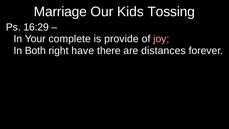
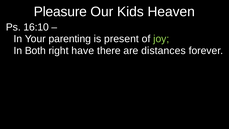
Marriage: Marriage -> Pleasure (60, 12)
Tossing: Tossing -> Heaven (171, 12)
16:29: 16:29 -> 16:10 (36, 27)
complete: complete -> parenting (70, 39)
provide: provide -> present (121, 39)
joy colour: pink -> light green (161, 39)
